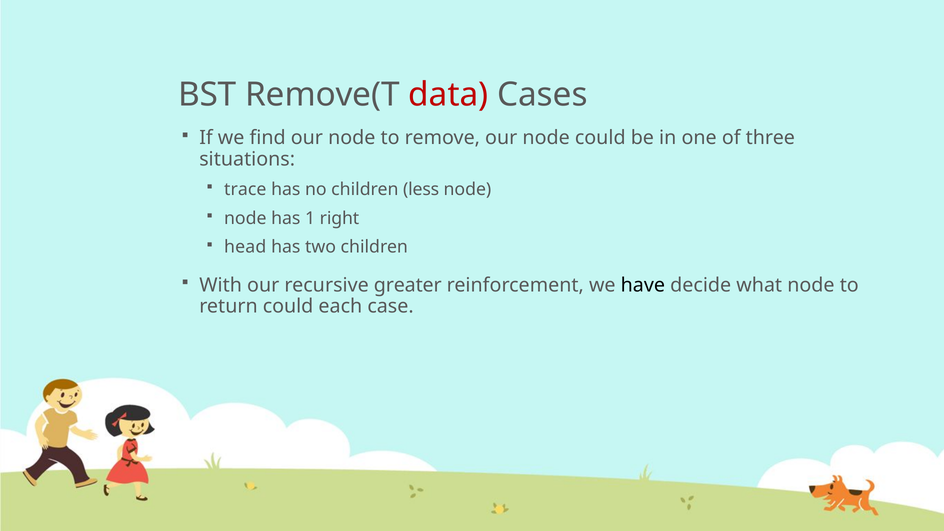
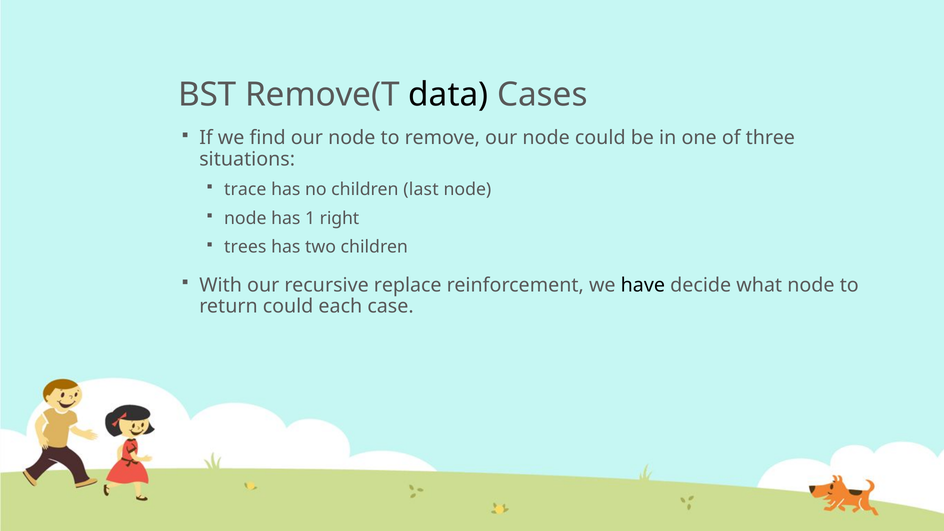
data colour: red -> black (448, 95)
less: less -> last (421, 189)
head: head -> trees (245, 247)
greater: greater -> replace (408, 285)
